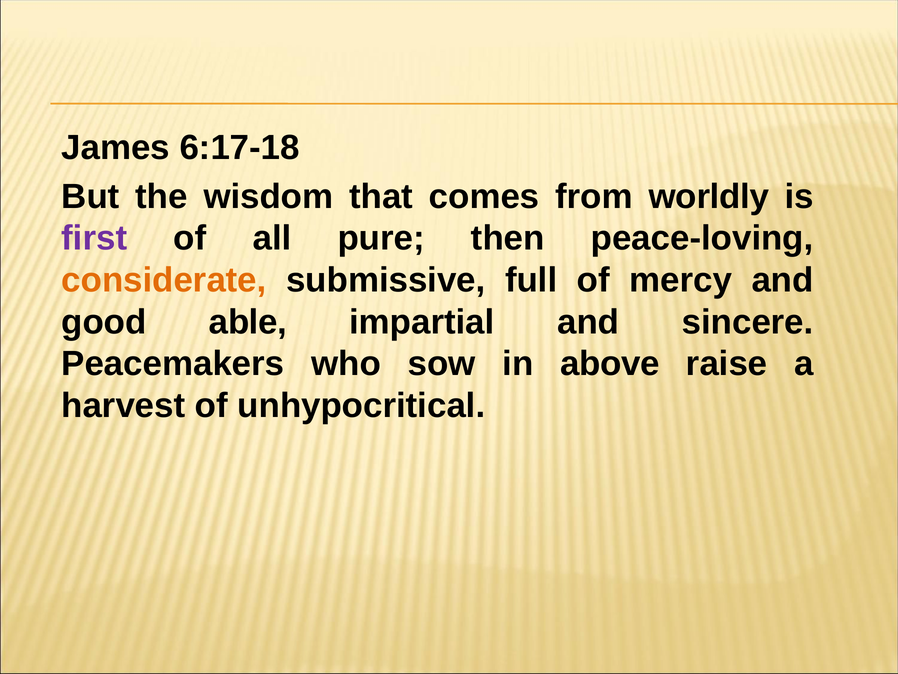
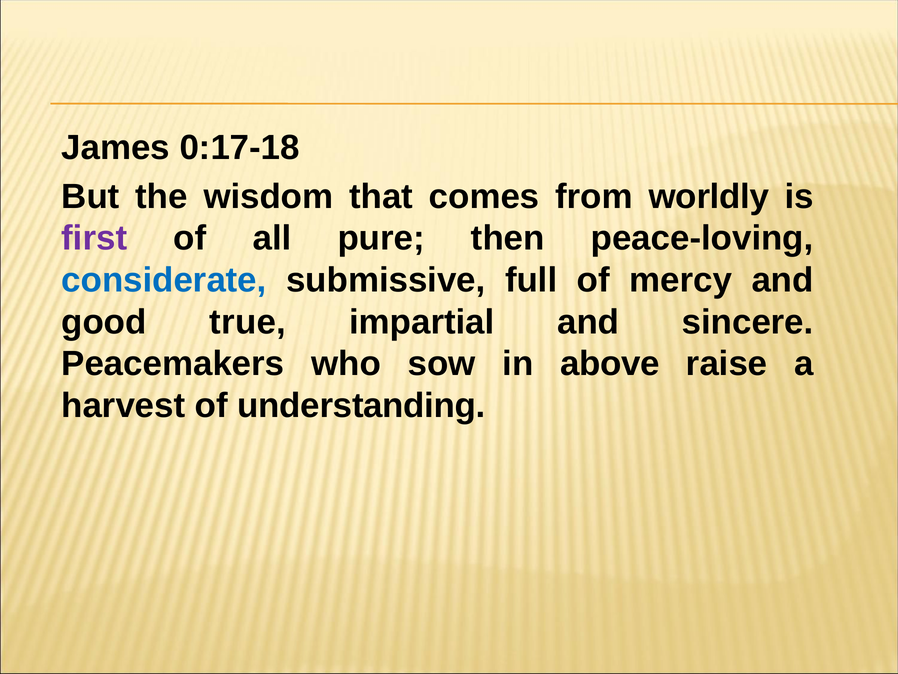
6:17-18: 6:17-18 -> 0:17-18 (240, 148)
considerate colour: orange -> blue (164, 280)
able: able -> true (248, 322)
unhypocritical: unhypocritical -> understanding (362, 406)
